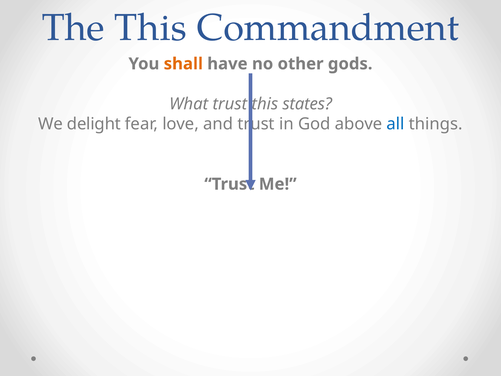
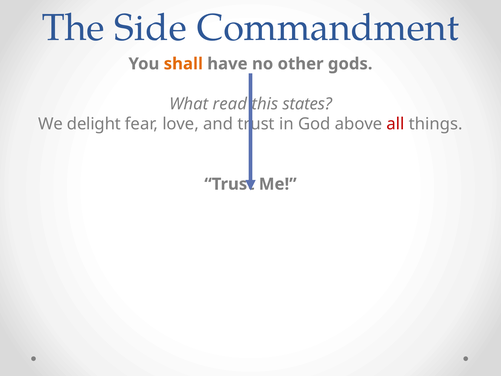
The This: This -> Side (151, 28)
What trust: trust -> read (230, 104)
all colour: blue -> red (396, 124)
